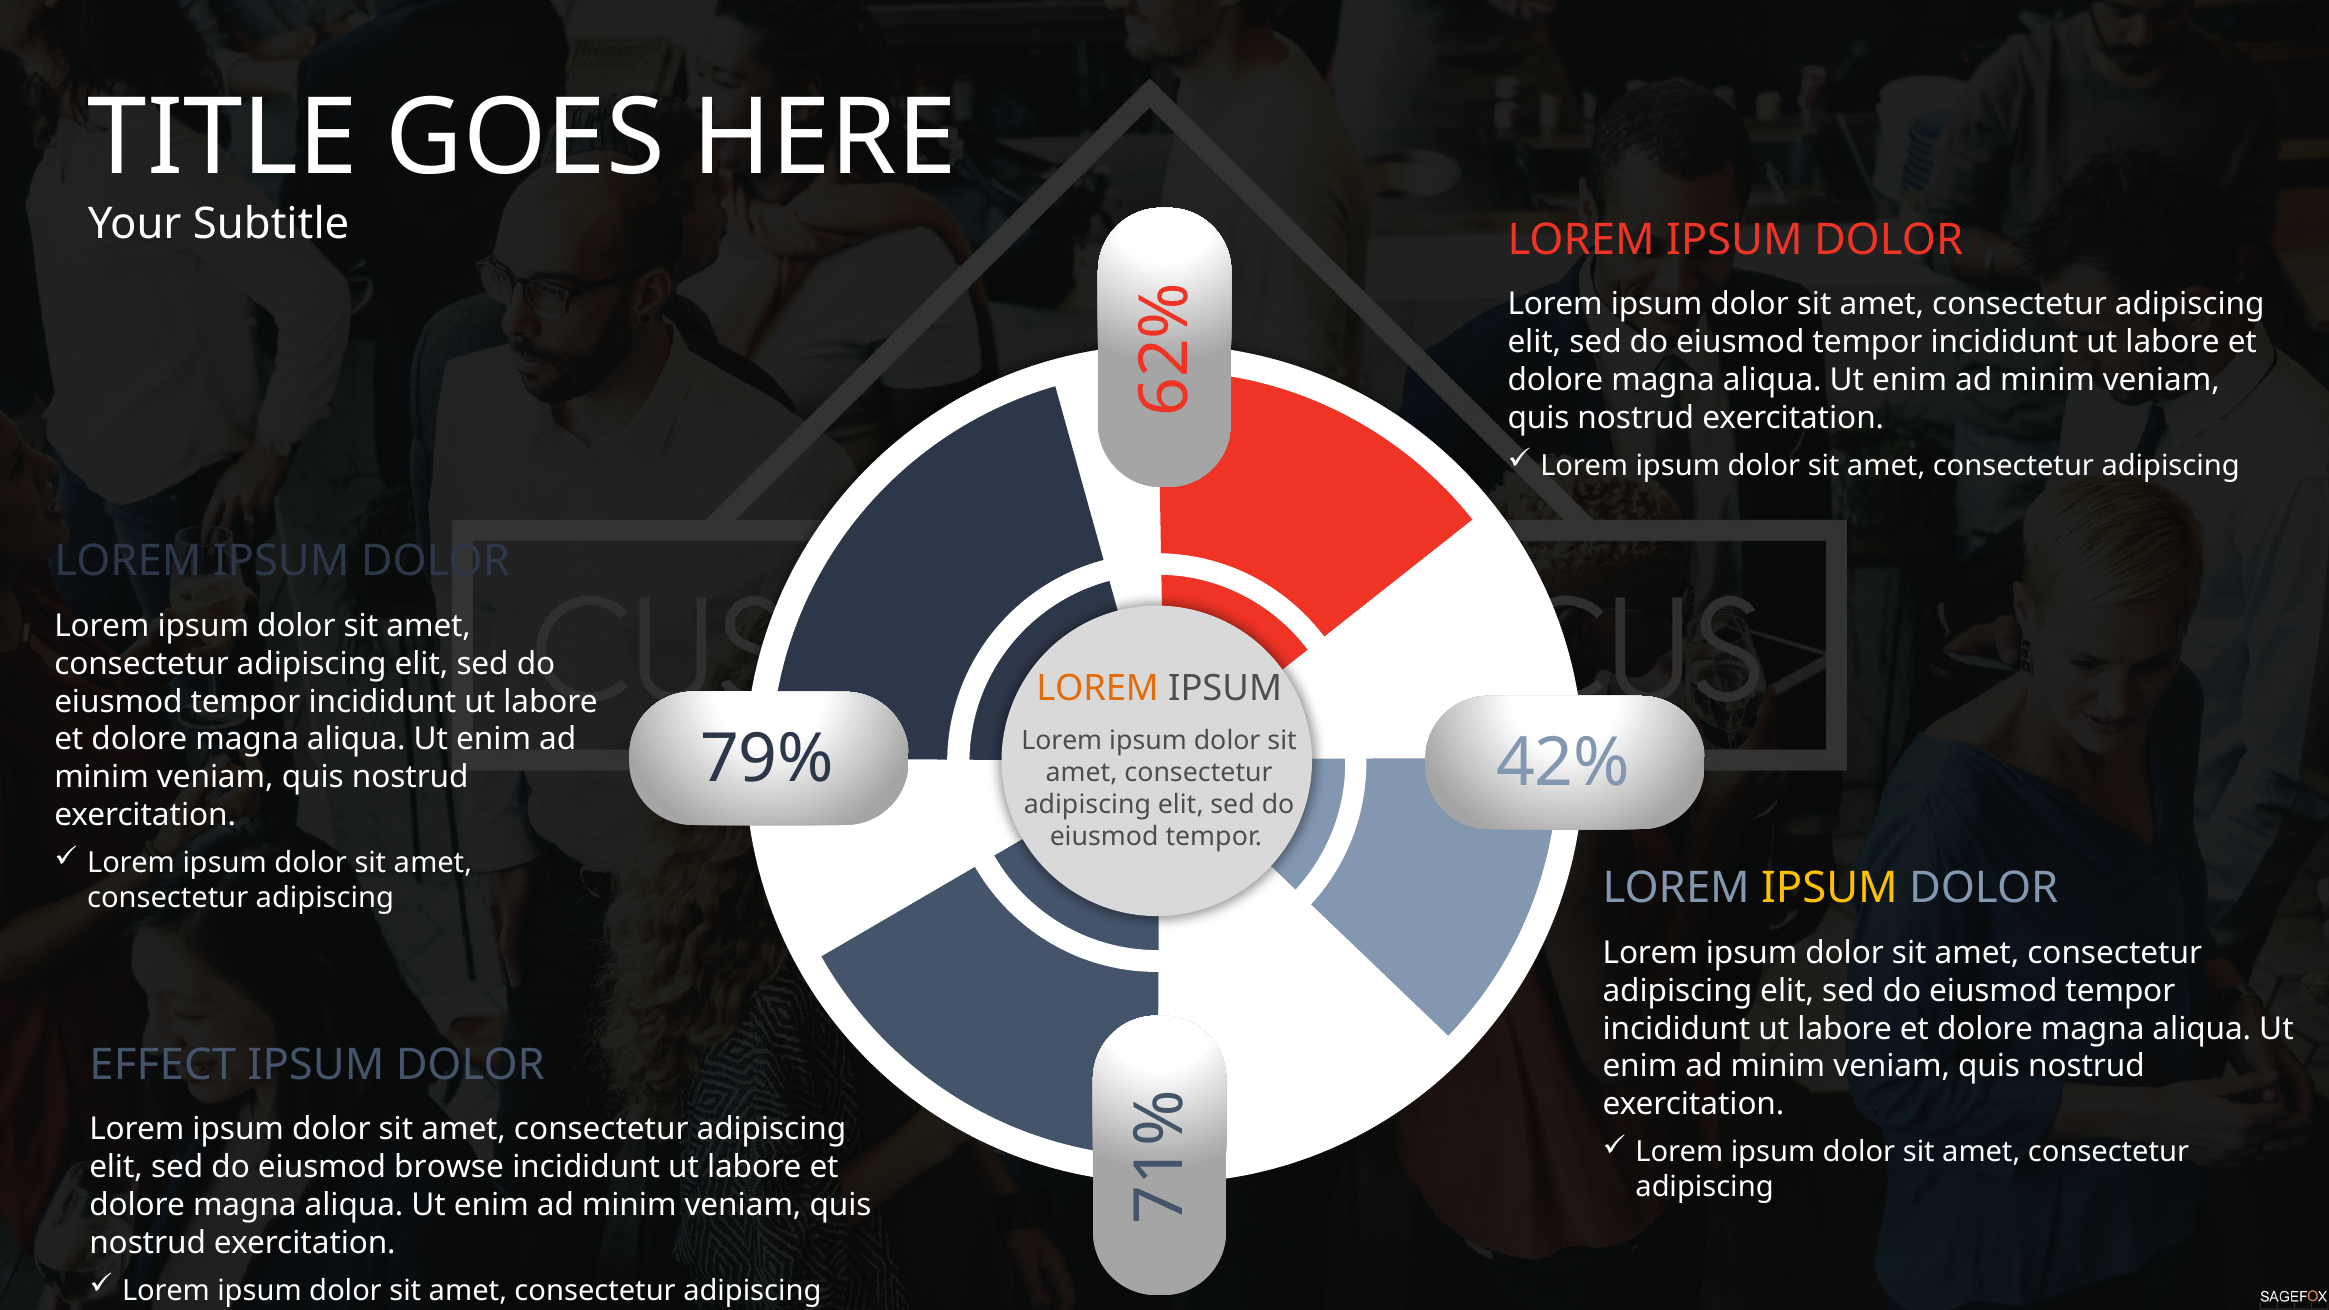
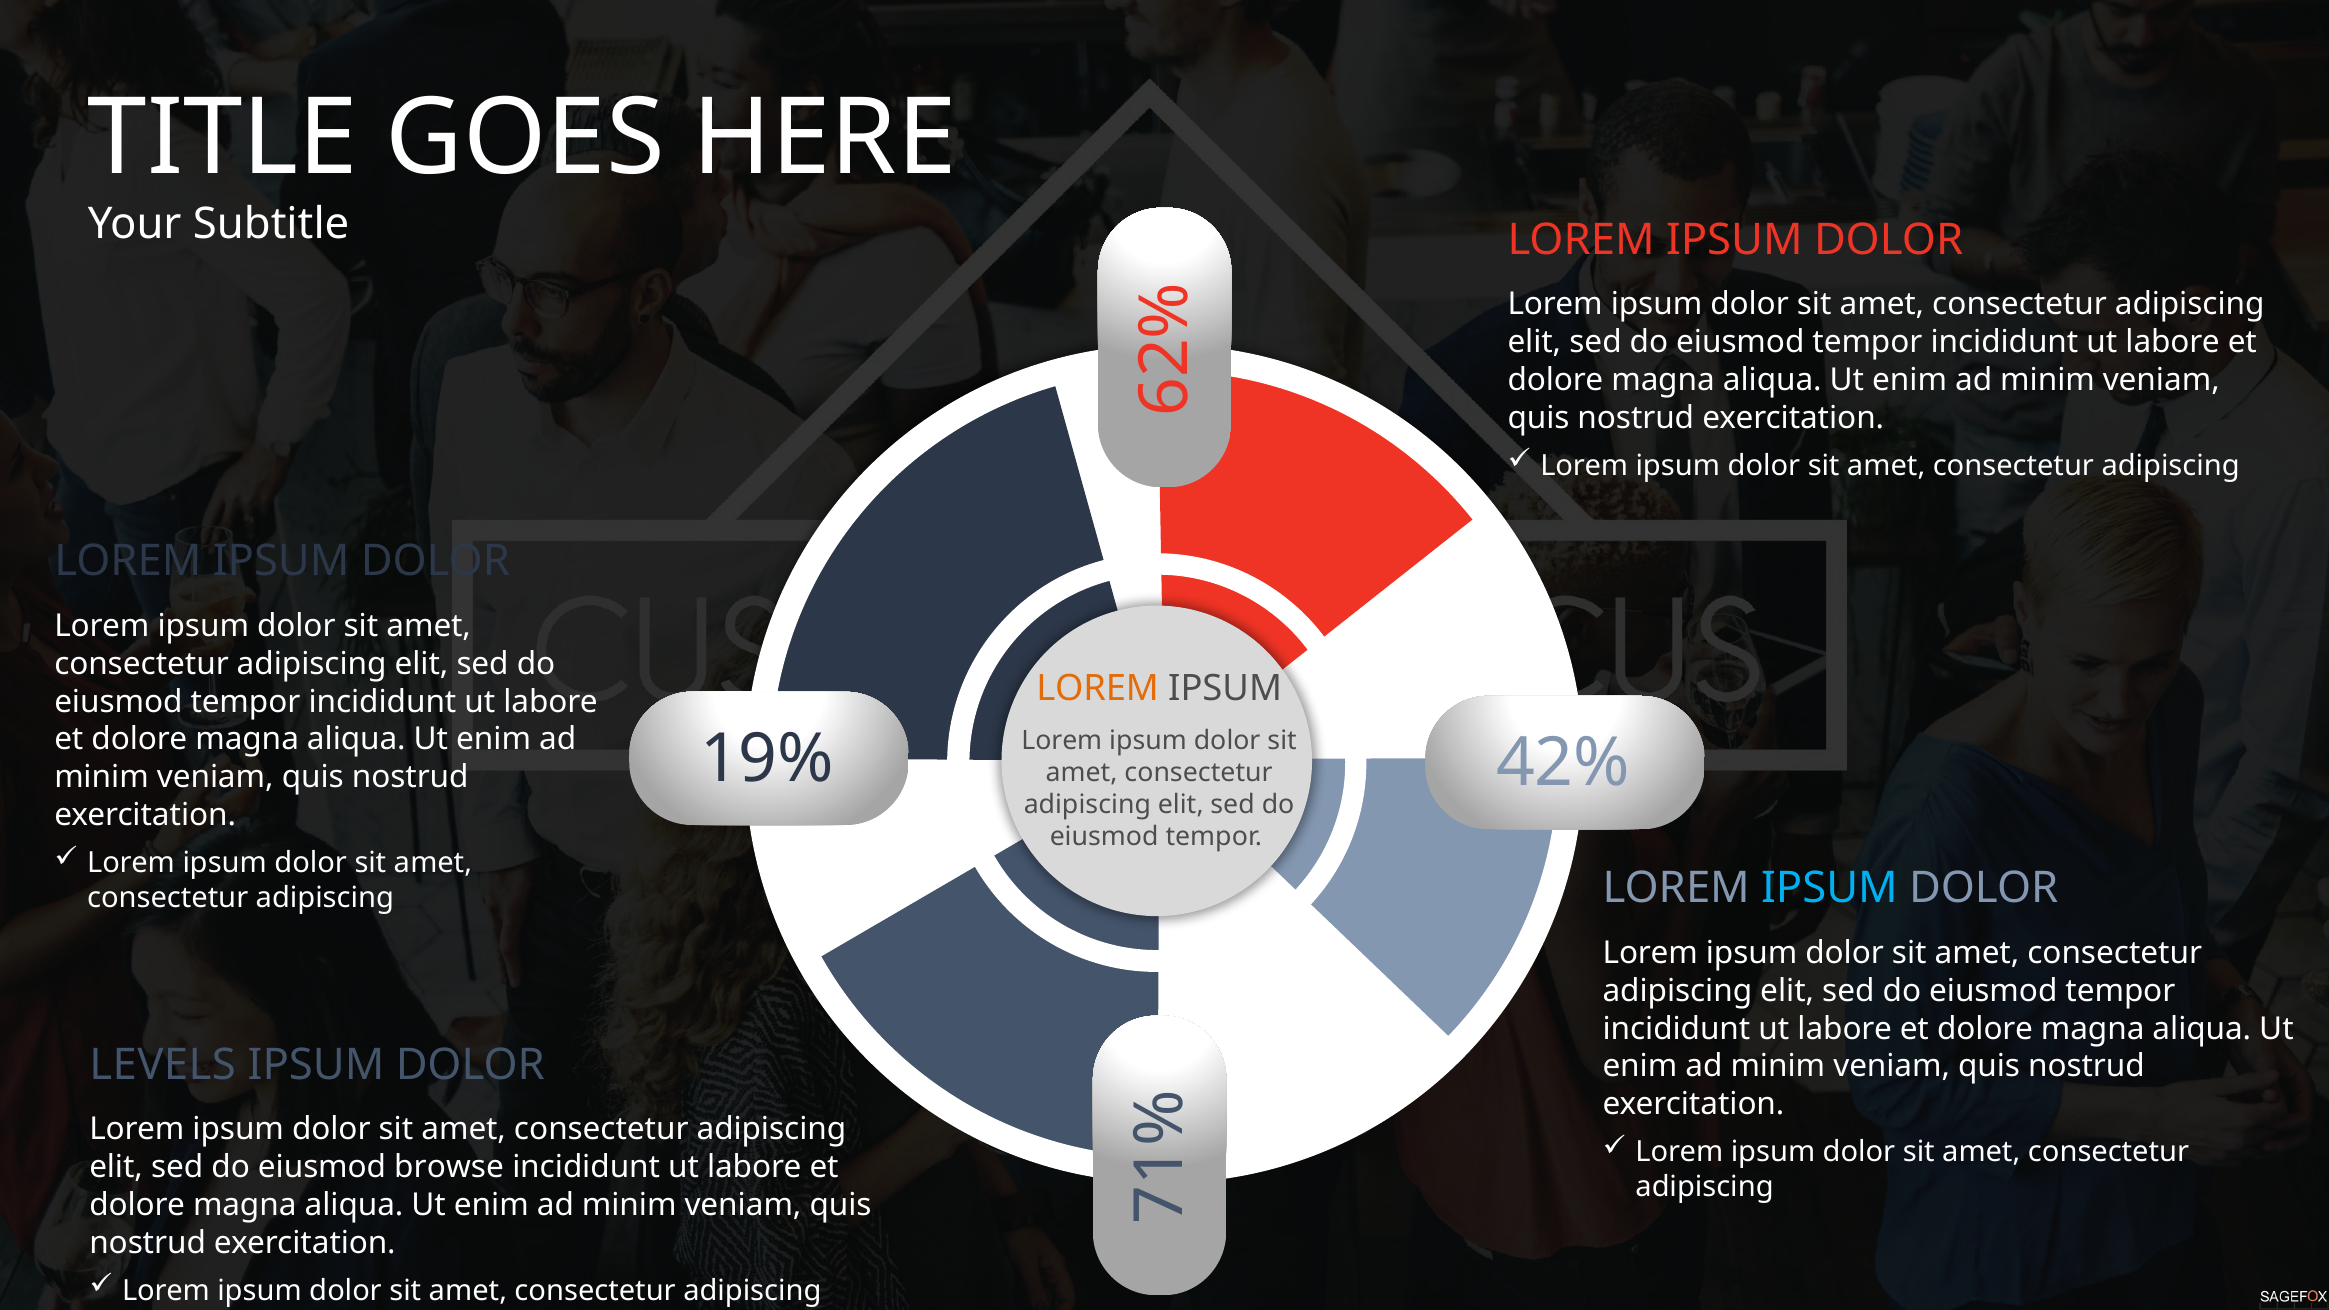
79%: 79% -> 19% (767, 759)
IPSUM colour: yellow -> light blue (1829, 888)
EFFECT: EFFECT -> LEVELS (163, 1065)
